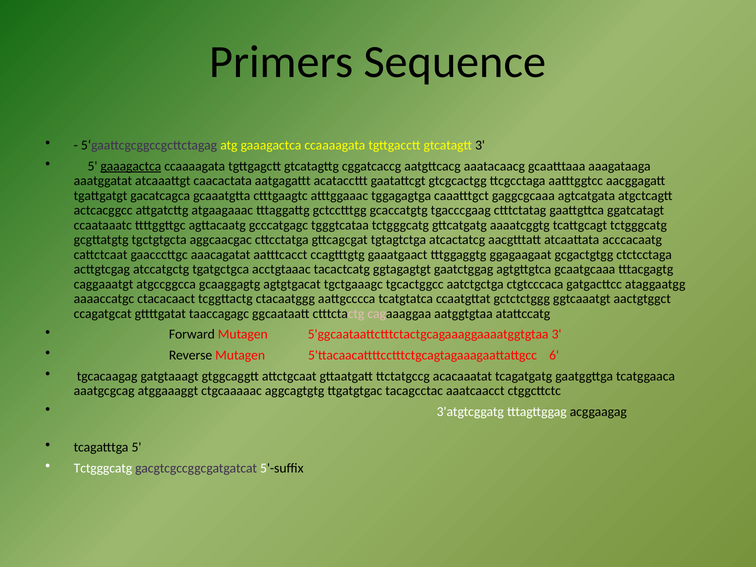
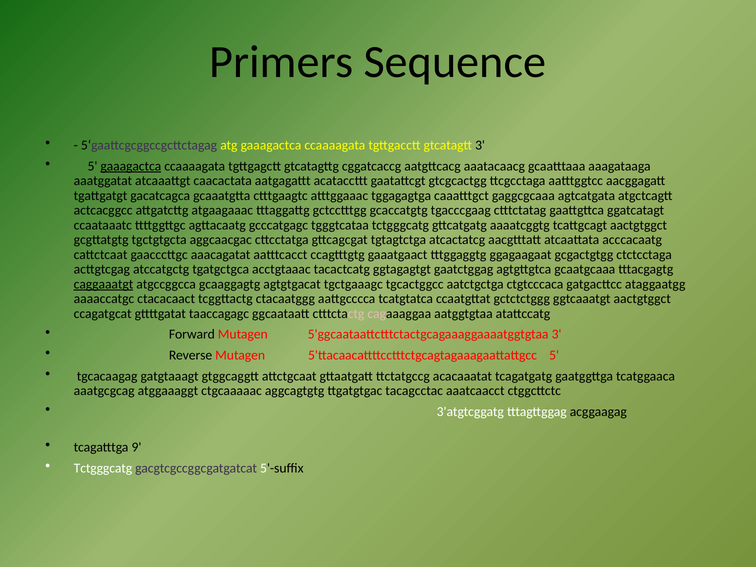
tcattgcagt tctgggcatg: tctgggcatg -> aactgtggct (639, 225)
caggaaatgt underline: none -> present (104, 284)
5'ttacaacattttcctttctgcagtagaaagaattattgcc 6: 6 -> 5 (554, 355)
tcagatttga 5: 5 -> 9 (136, 447)
